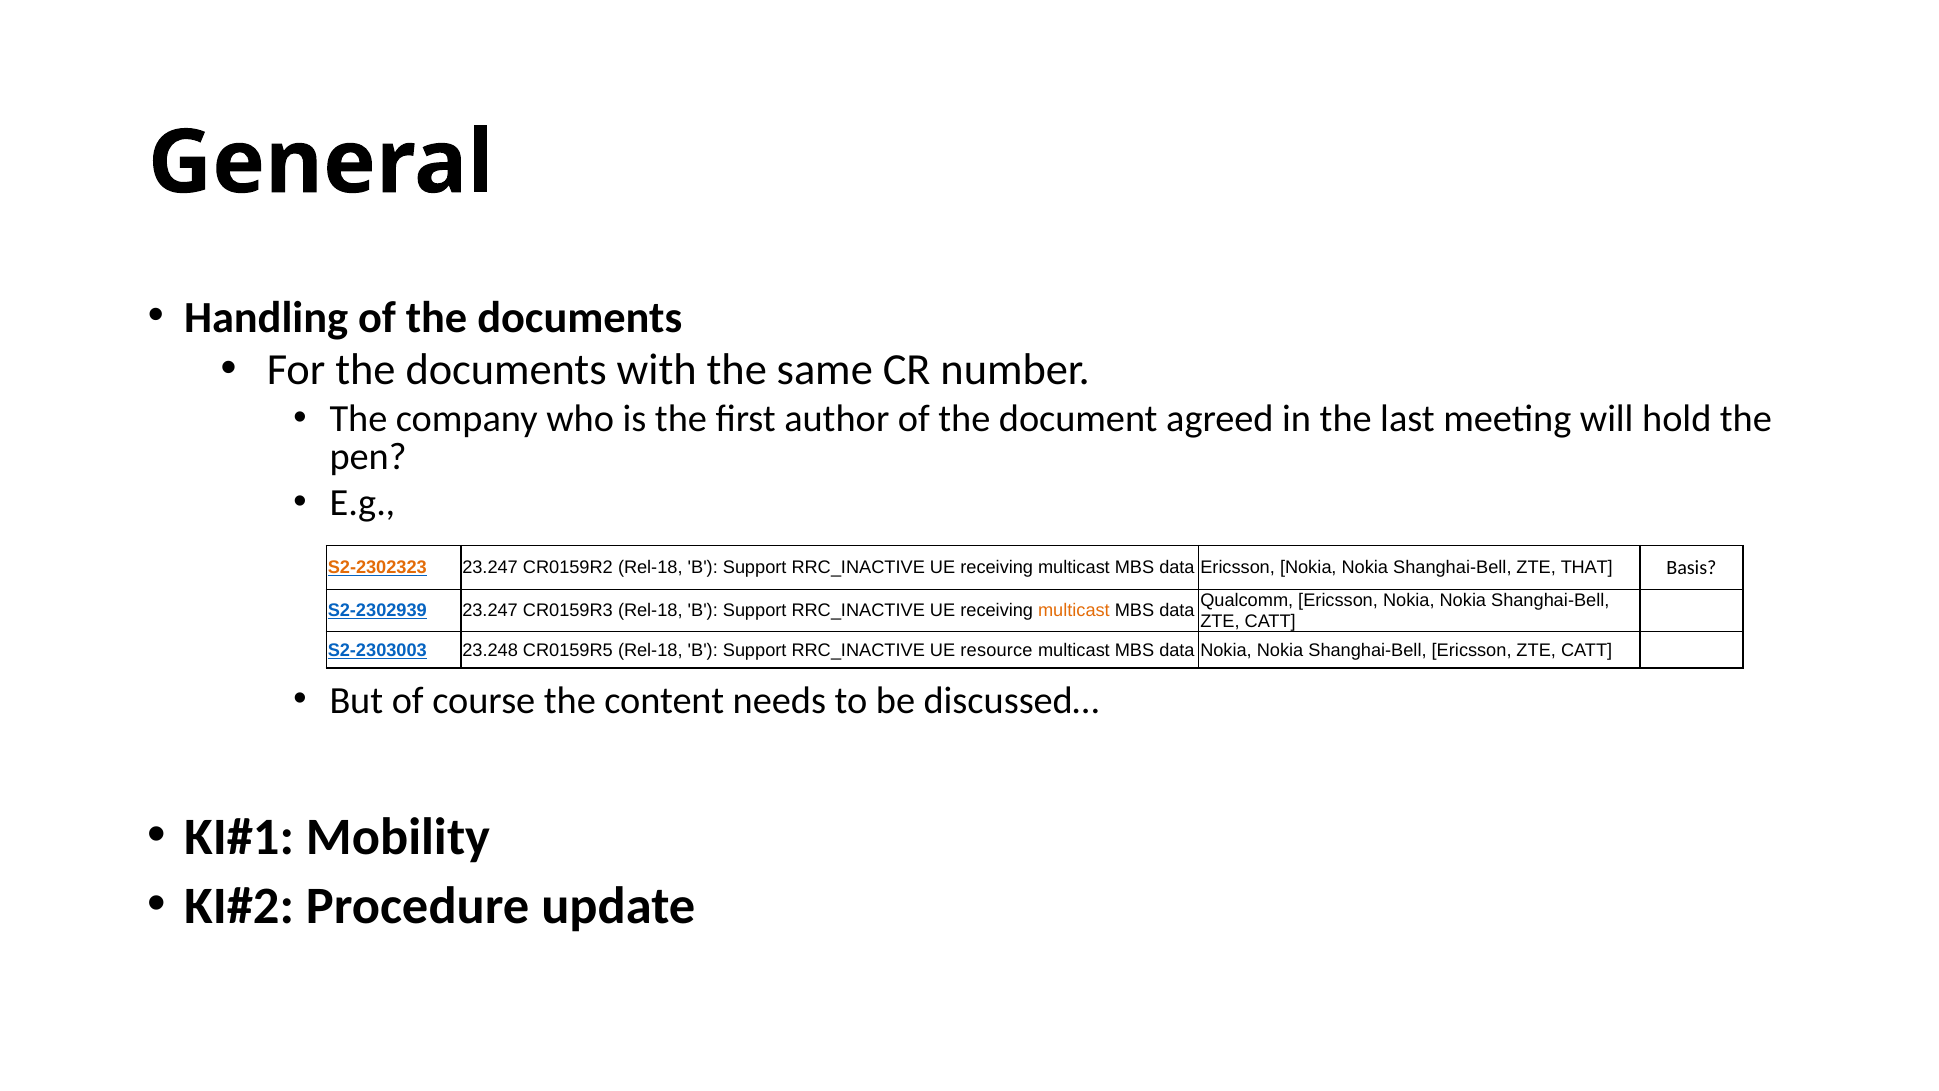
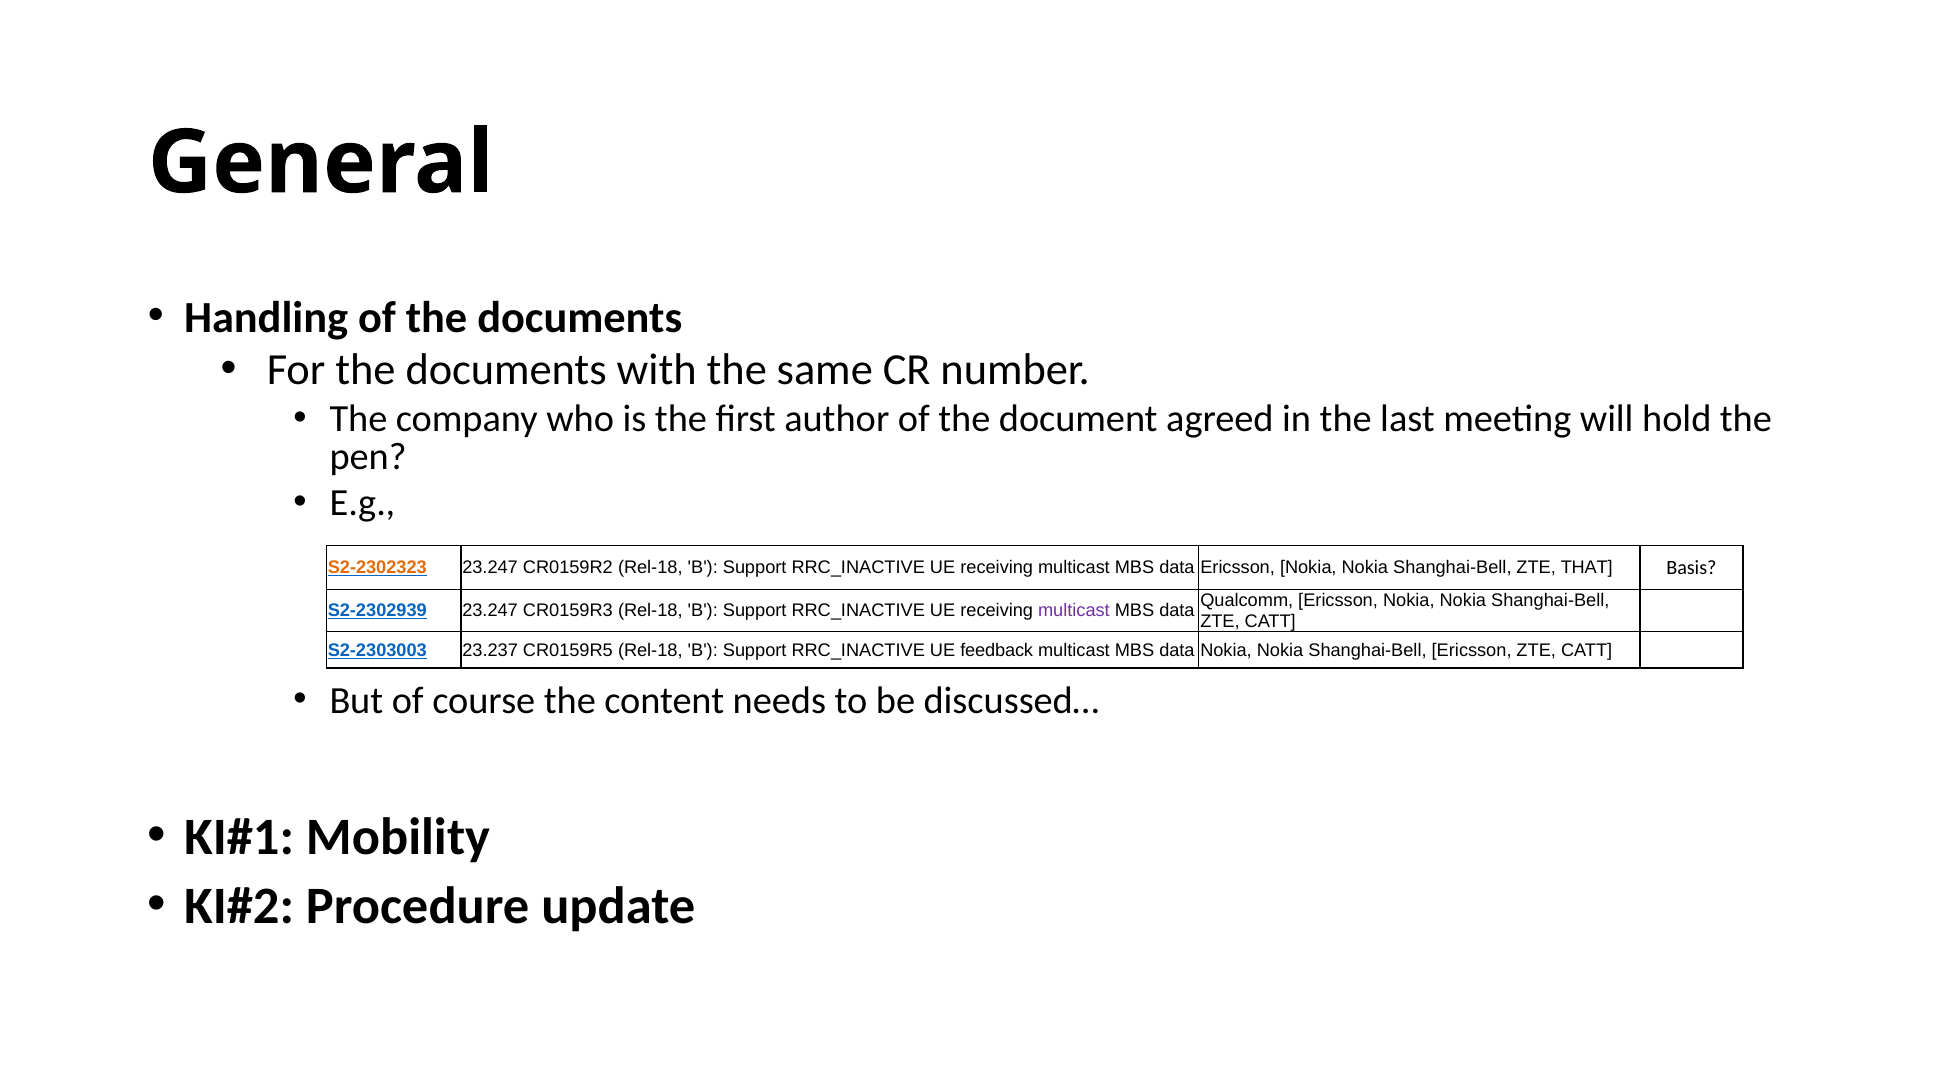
multicast colour: orange -> purple (1074, 611)
23.248: 23.248 -> 23.237 (490, 650)
resource: resource -> feedback (997, 650)
